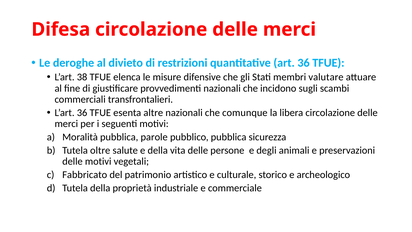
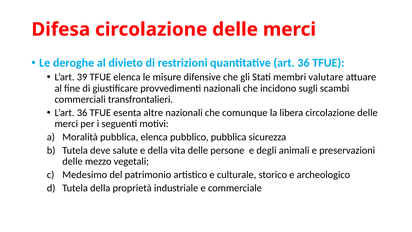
38: 38 -> 39 (82, 77)
pubblica parole: parole -> elenca (154, 137)
oltre: oltre -> deve (100, 150)
delle motivi: motivi -> mezzo (98, 161)
Fabbricato: Fabbricato -> Medesimo (85, 175)
